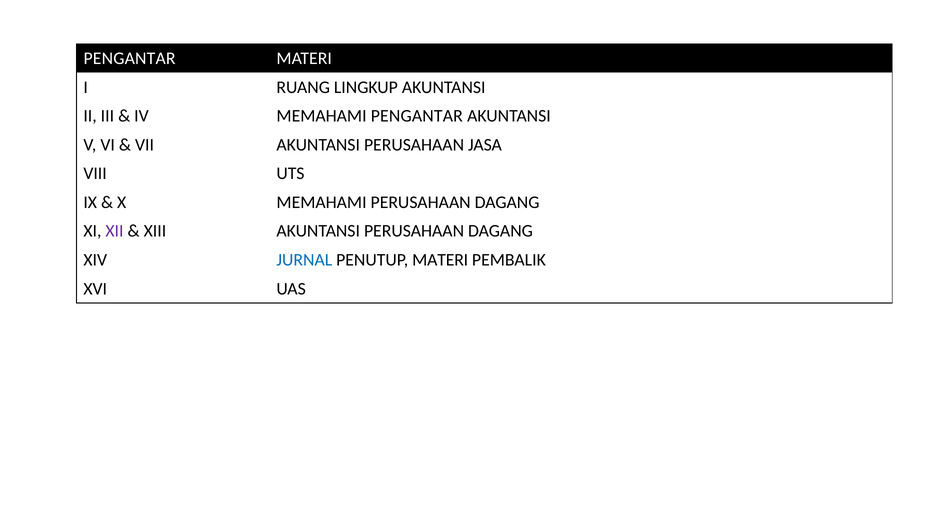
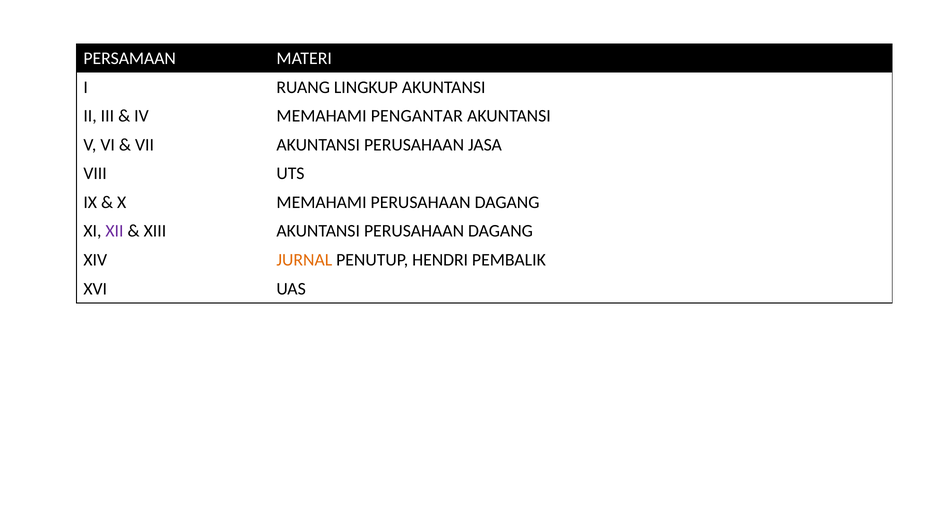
PENGANTAR: PENGANTAR -> PERSAMAAN (130, 59)
JURNAL colour: blue -> orange (304, 260)
PENUTUP MATERI: MATERI -> HENDRI (440, 260)
